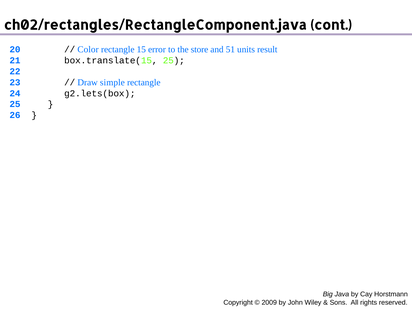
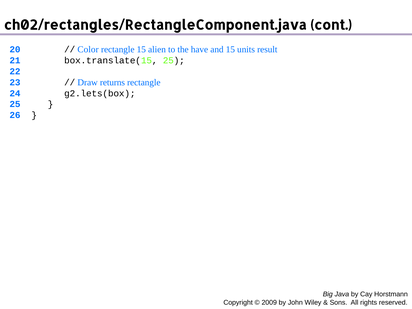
error: error -> alien (157, 49)
store: store -> have (199, 49)
and 51: 51 -> 15 (230, 49)
simple: simple -> returns (112, 82)
